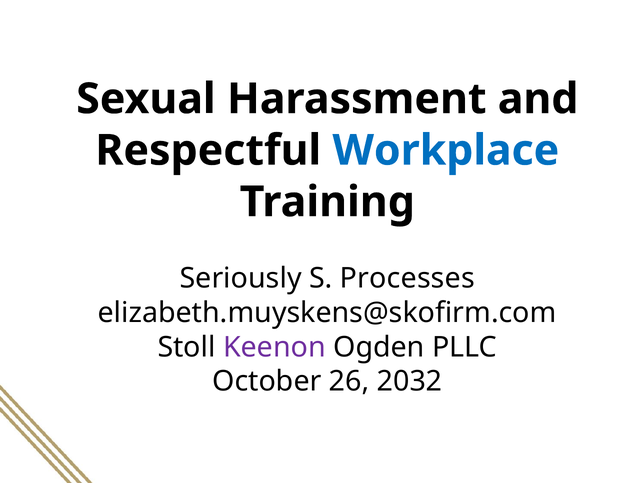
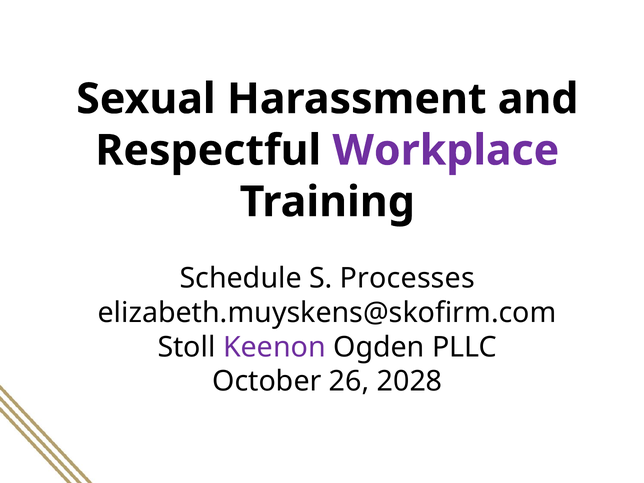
Workplace colour: blue -> purple (446, 151)
Seriously: Seriously -> Schedule (241, 278)
2032: 2032 -> 2028 (410, 381)
